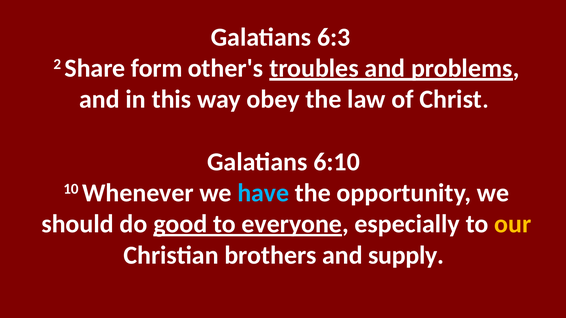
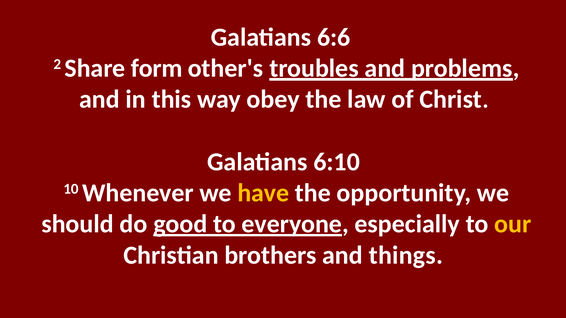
6:3: 6:3 -> 6:6 (334, 37)
have colour: light blue -> yellow (263, 193)
supply: supply -> things (406, 255)
